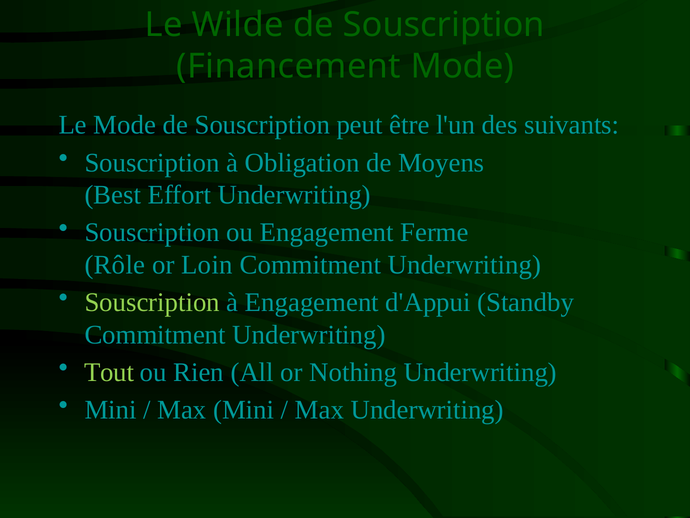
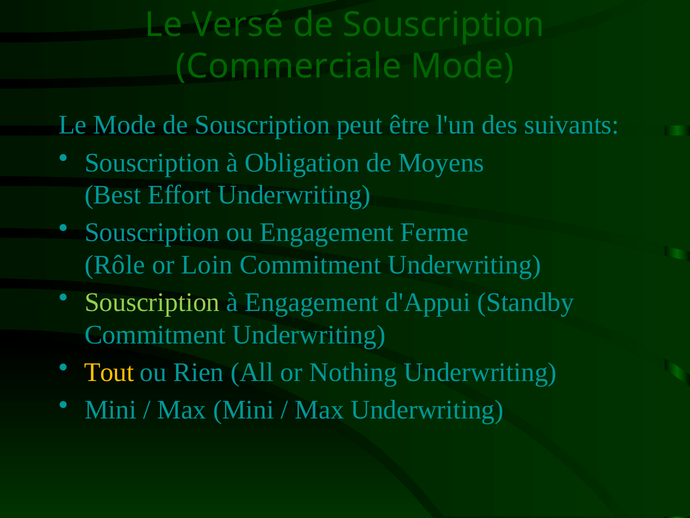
Wilde: Wilde -> Versé (238, 25)
Financement: Financement -> Commerciale (289, 66)
Tout colour: light green -> yellow (109, 372)
